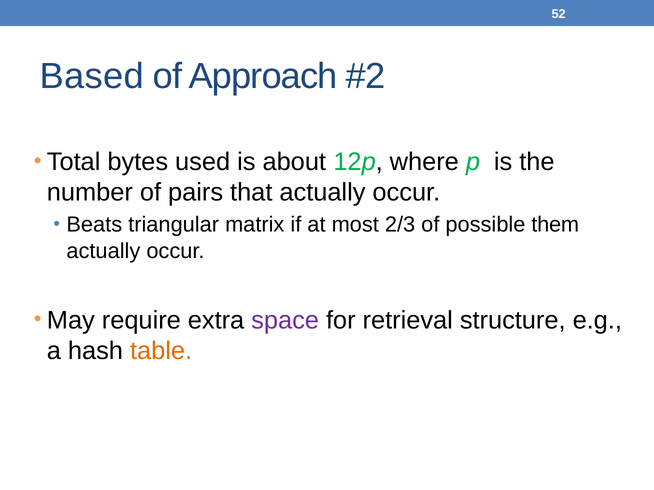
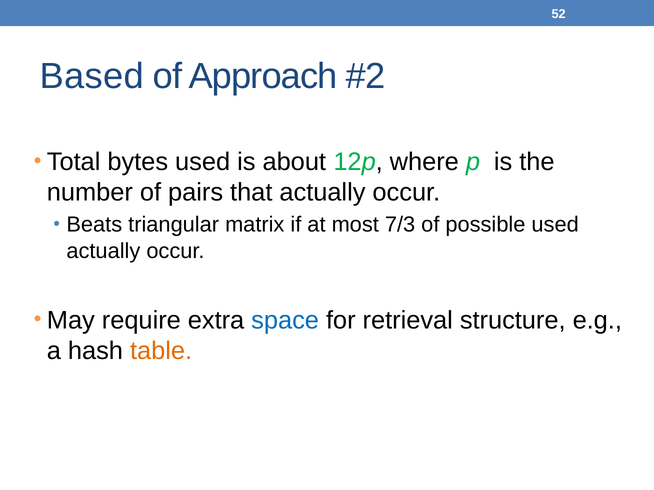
2/3: 2/3 -> 7/3 (400, 225)
possible them: them -> used (555, 225)
space colour: purple -> blue (285, 320)
